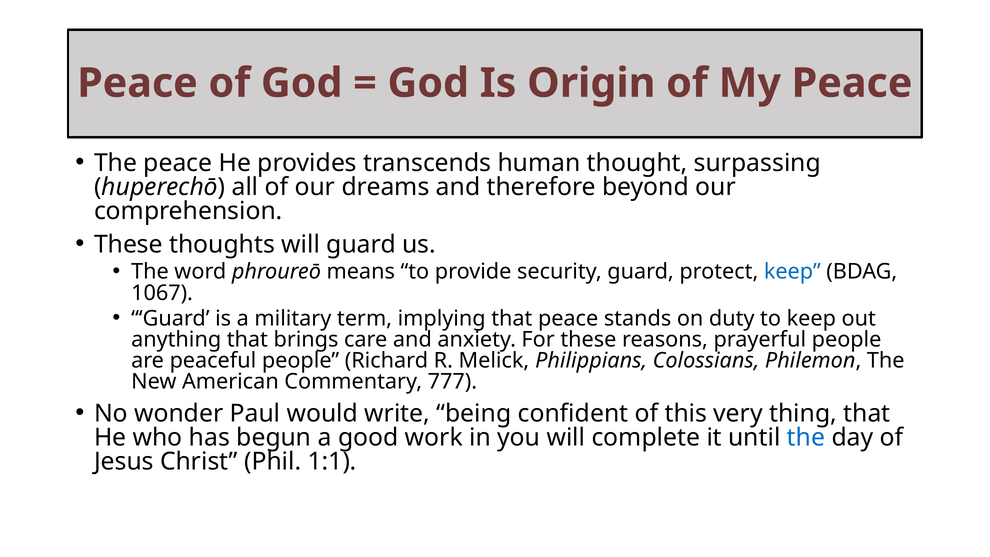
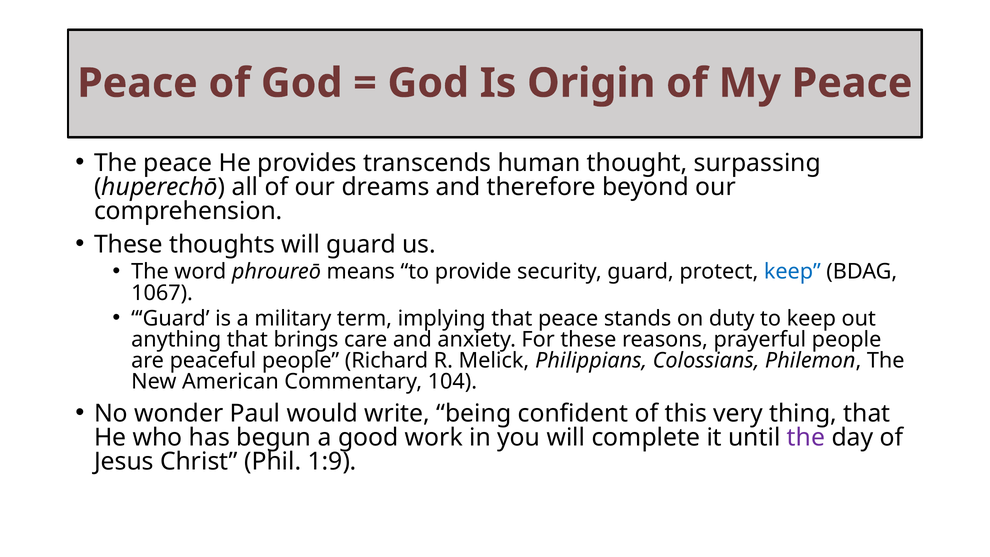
777: 777 -> 104 (452, 382)
the colour: blue -> purple (806, 437)
1:1: 1:1 -> 1:9 (332, 461)
